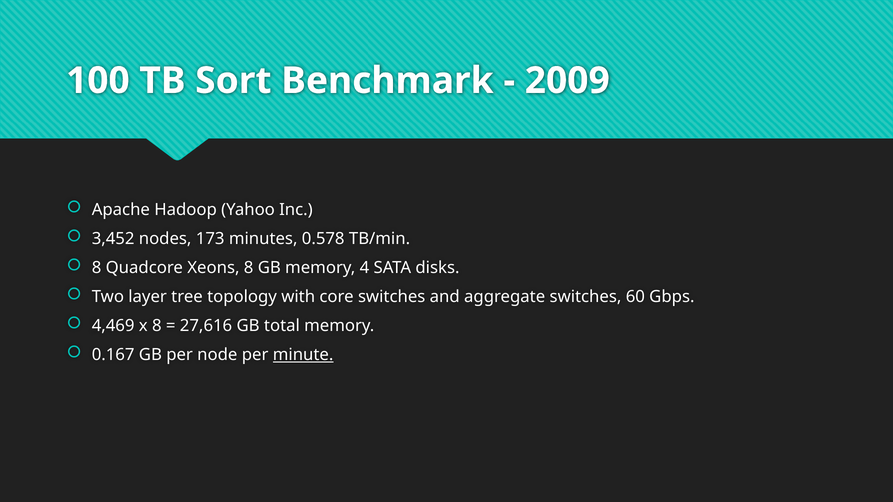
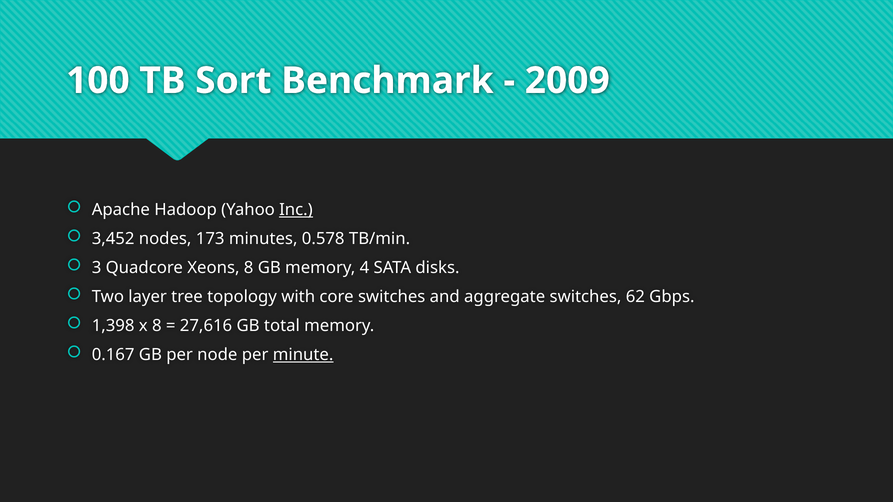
Inc underline: none -> present (296, 210)
8: 8 -> 3 (97, 268)
60: 60 -> 62 (635, 297)
4,469: 4,469 -> 1,398 (113, 326)
